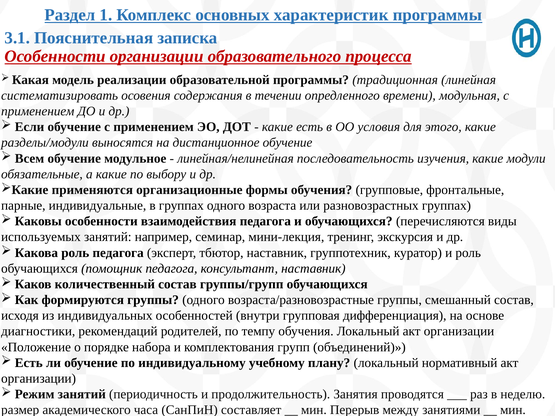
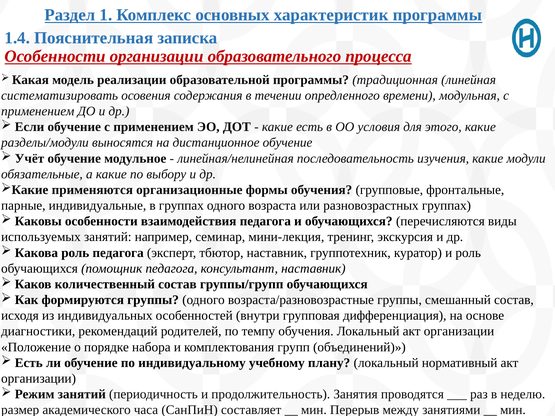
3.1: 3.1 -> 1.4 (17, 38)
Всем: Всем -> Учёт (30, 158)
